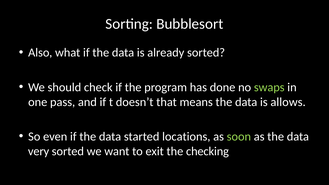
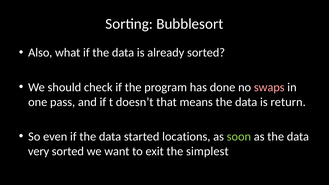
swaps colour: light green -> pink (269, 87)
allows: allows -> return (288, 102)
checking: checking -> simplest (207, 151)
